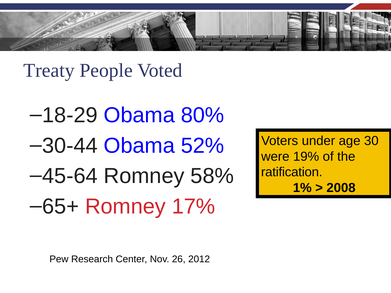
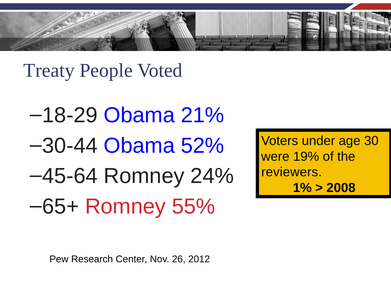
80%: 80% -> 21% (203, 115)
58%: 58% -> 24% (212, 176)
ratification: ratification -> reviewers (292, 172)
17%: 17% -> 55% (193, 207)
